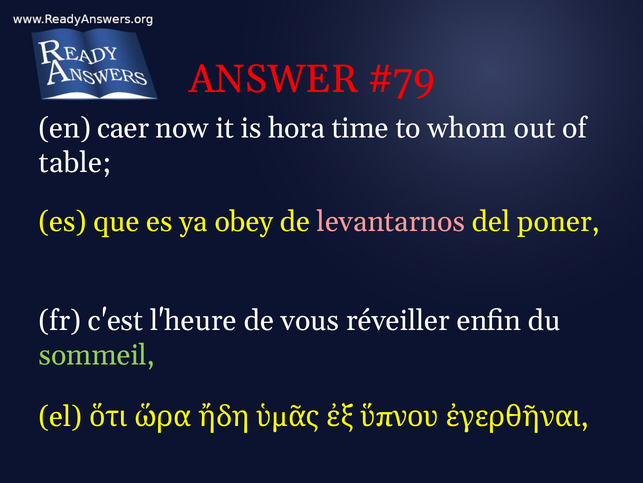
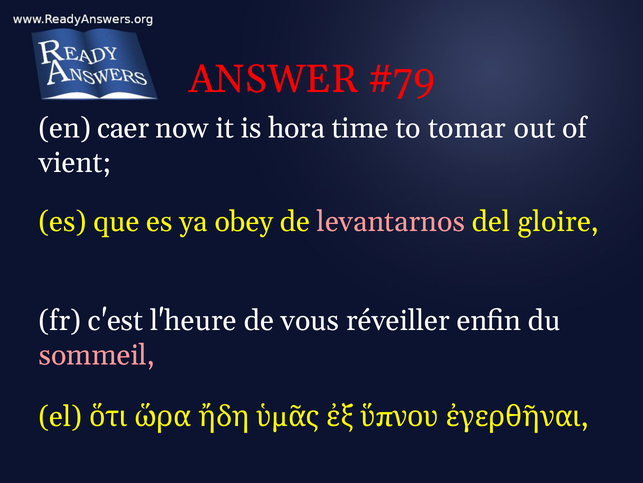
whom: whom -> tomar (467, 128)
table: table -> vient (75, 162)
poner: poner -> gloire (558, 221)
sommeil colour: light green -> pink (97, 355)
